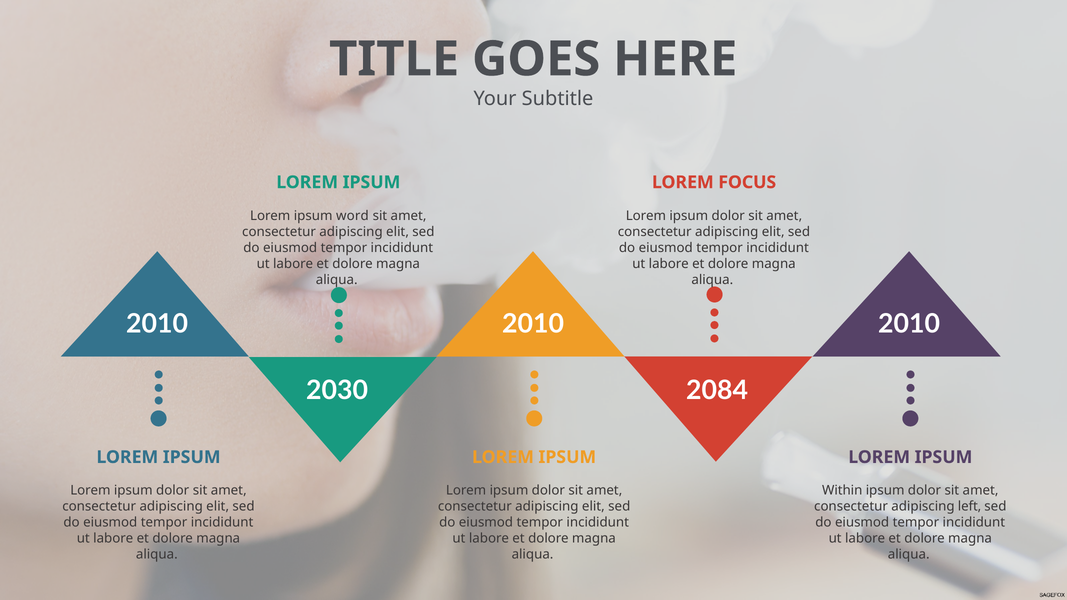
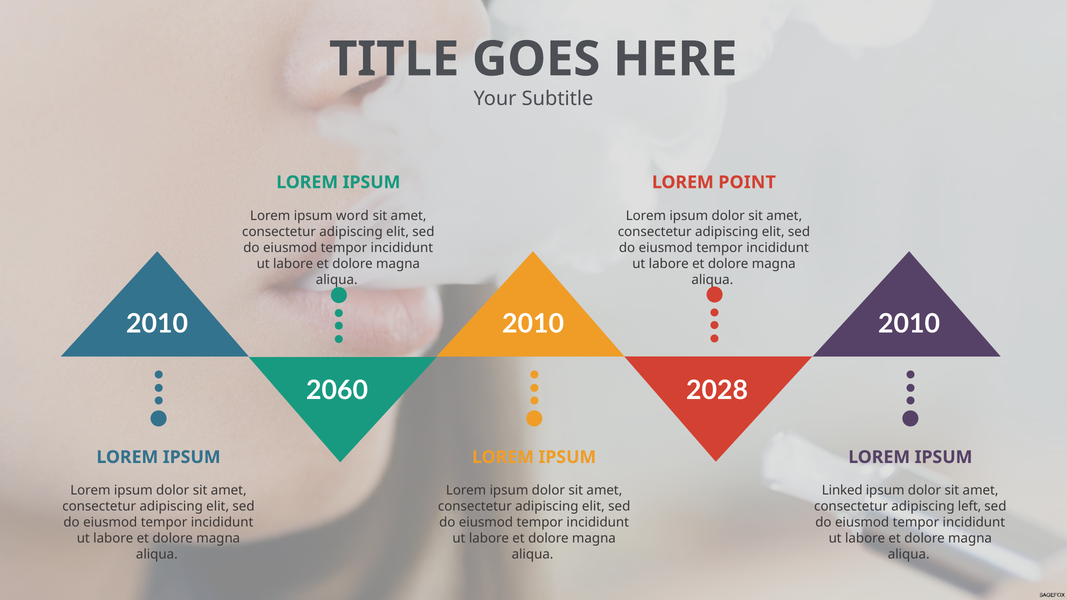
FOCUS: FOCUS -> POINT (747, 182)
2030: 2030 -> 2060 (337, 390)
2084: 2084 -> 2028 (717, 390)
Within: Within -> Linked (842, 491)
